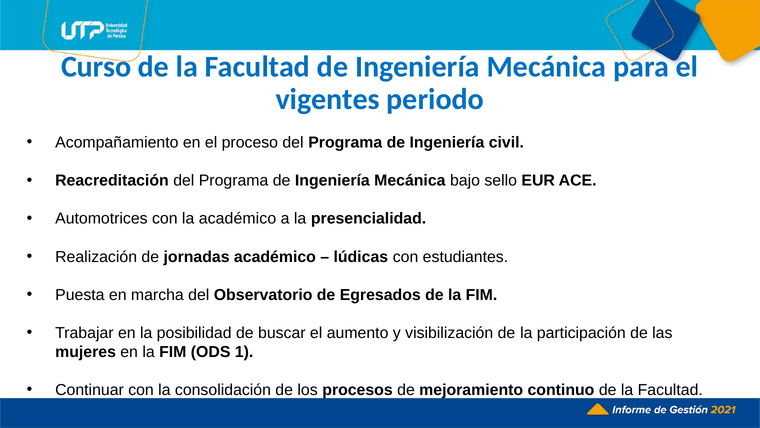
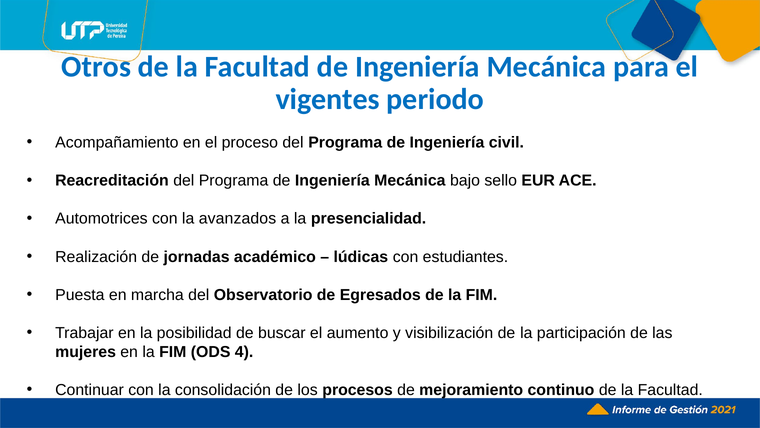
Curso: Curso -> Otros (96, 67)
la académico: académico -> avanzados (237, 218)
1: 1 -> 4 (244, 352)
